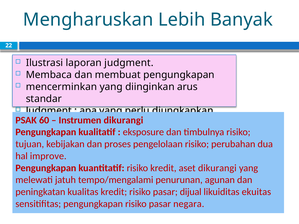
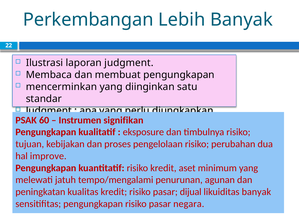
Mengharuskan: Mengharuskan -> Perkembangan (88, 20)
arus: arus -> satu (187, 87)
Instrumen dikurangi: dikurangi -> signifikan (123, 120)
aset dikurangi: dikurangi -> minimum (217, 168)
likuiditas ekuitas: ekuitas -> banyak (256, 192)
